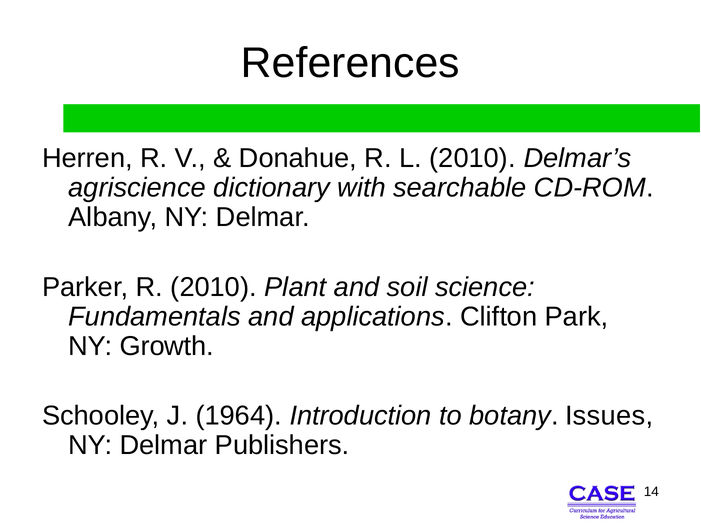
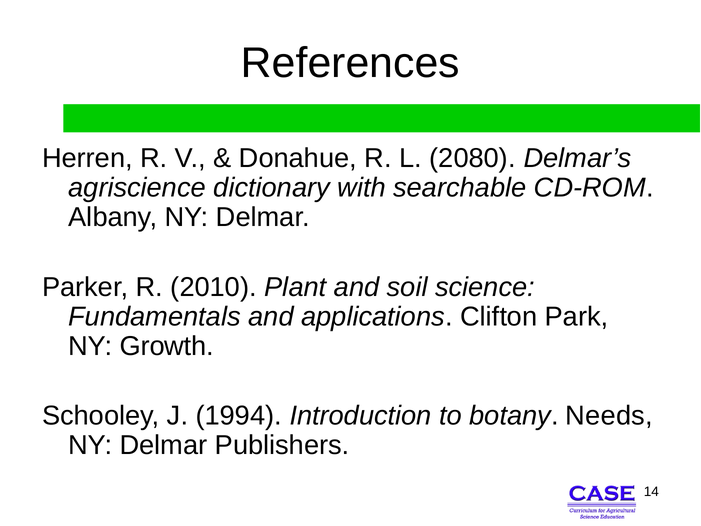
L 2010: 2010 -> 2080 (472, 158)
1964: 1964 -> 1994 (239, 416)
Issues: Issues -> Needs (609, 416)
